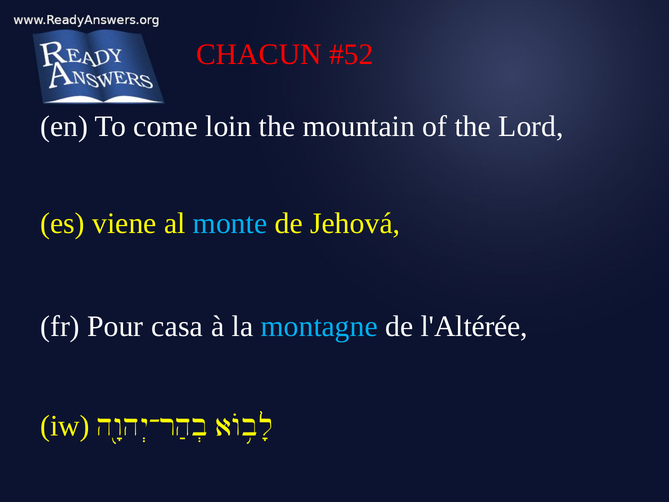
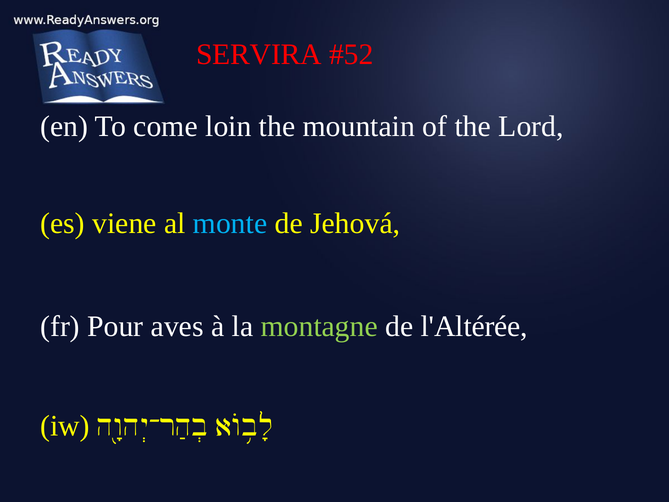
CHACUN: CHACUN -> SERVIRA (259, 54)
casa: casa -> aves (177, 326)
montagne colour: light blue -> light green (319, 326)
